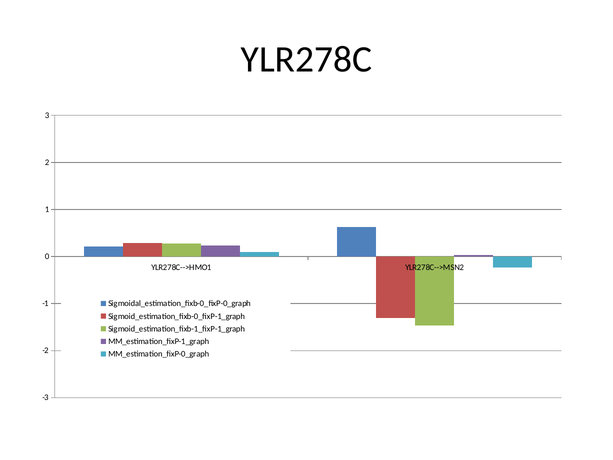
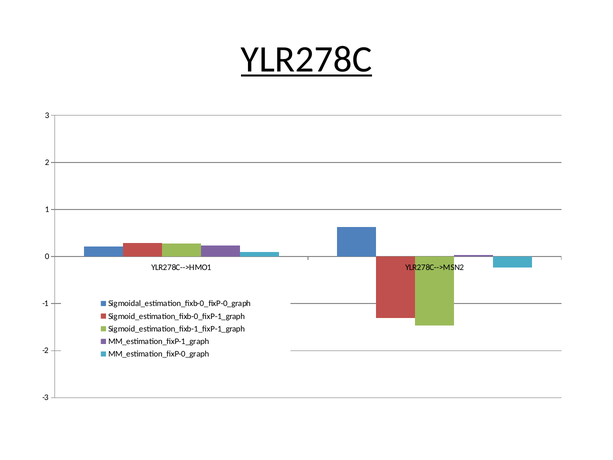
YLR278C underline: none -> present (306, 59)
